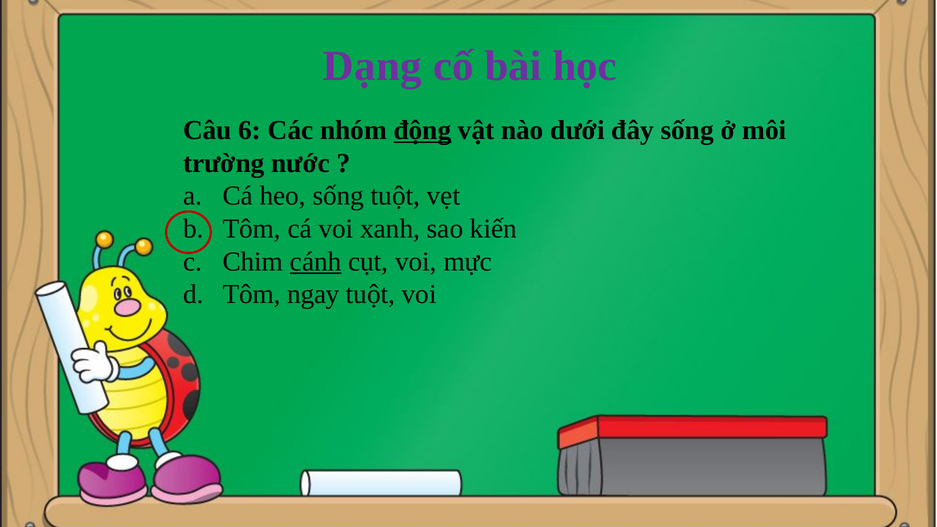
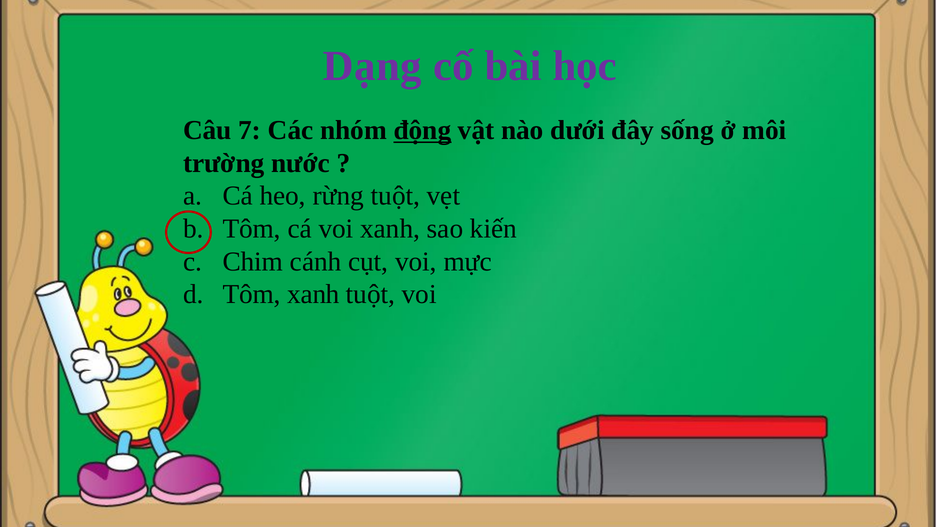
6: 6 -> 7 (250, 130)
heo sống: sống -> rừng (338, 196)
cánh underline: present -> none (316, 262)
Tôm ngay: ngay -> xanh (314, 294)
